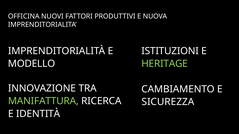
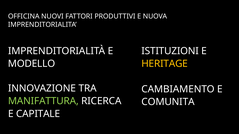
HERITAGE colour: light green -> yellow (165, 64)
SICUREZZA: SICUREZZA -> COMUNITA (168, 102)
IDENTITÀ: IDENTITÀ -> CAPITALE (38, 114)
